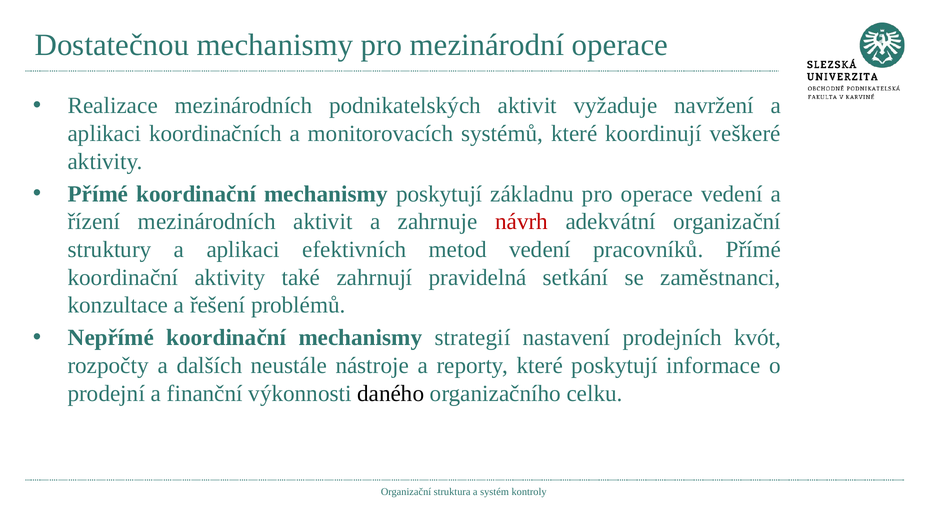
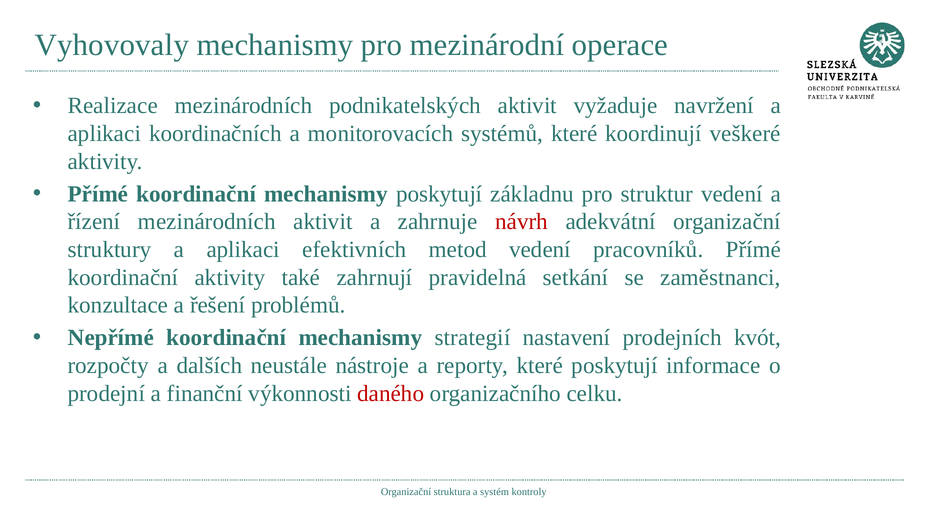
Dostatečnou: Dostatečnou -> Vyhovovaly (112, 45)
pro operace: operace -> struktur (657, 194)
daného colour: black -> red (391, 393)
